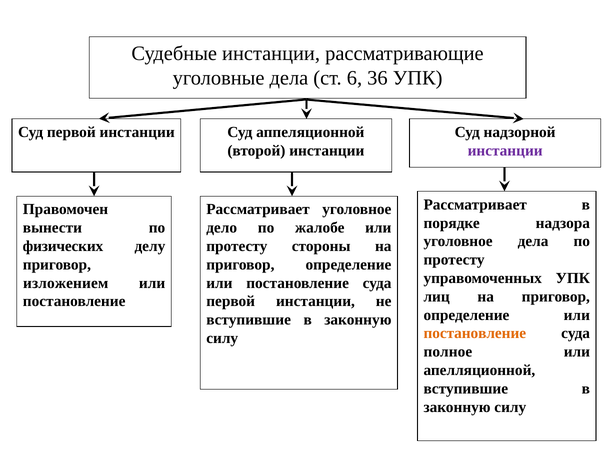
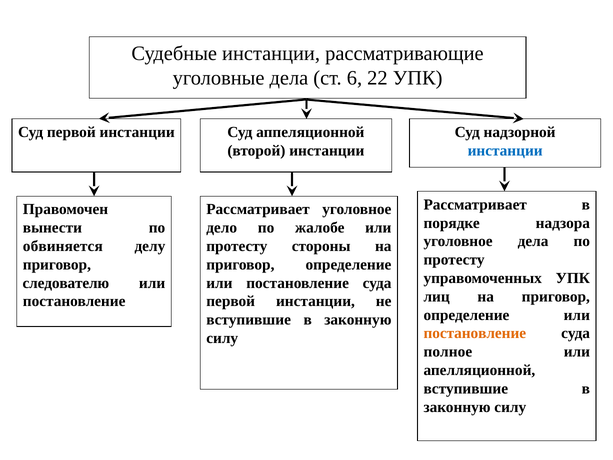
36: 36 -> 22 (377, 78)
инстанции colour: purple -> blue (505, 151)
физических: физических -> обвиняется (63, 246)
изложением: изложением -> следователю (66, 283)
